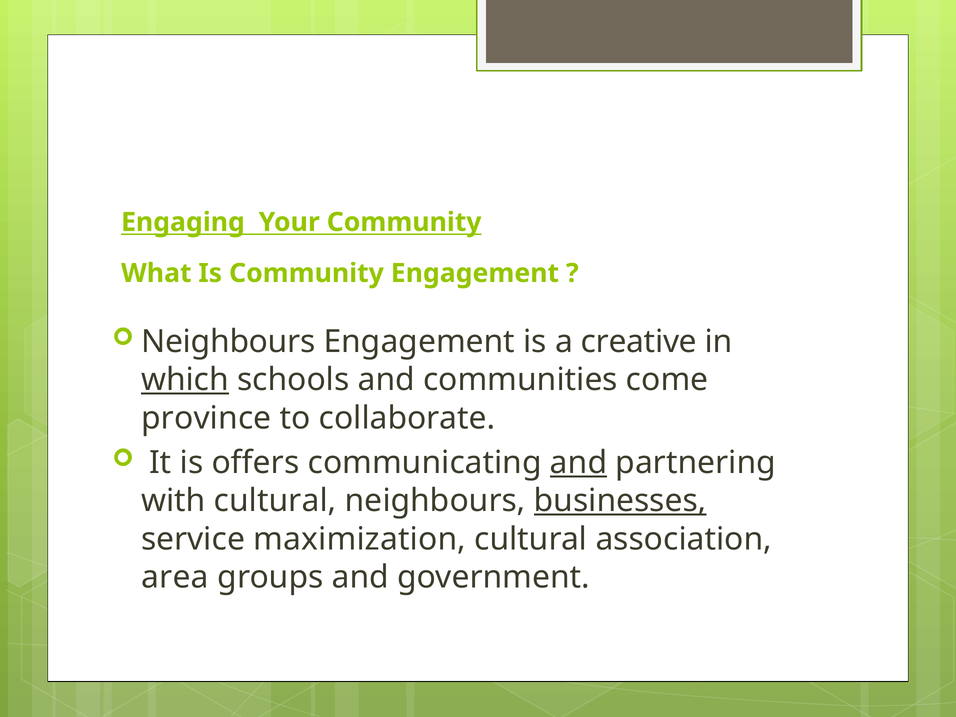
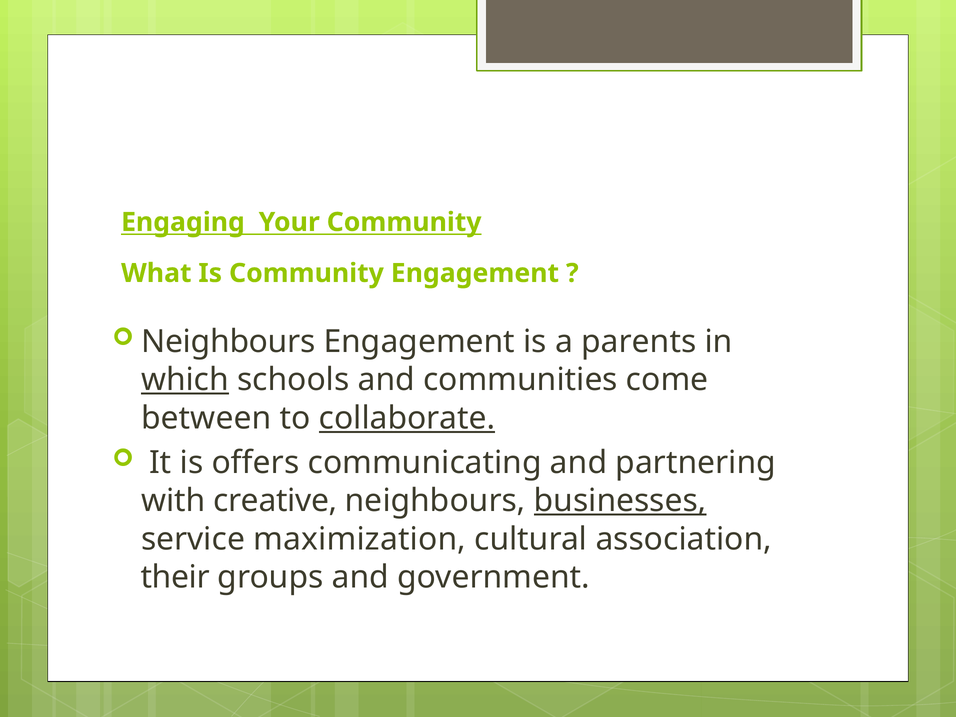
creative: creative -> parents (639, 342)
province: province -> between (206, 418)
collaborate underline: none -> present (407, 418)
and underline: present -> none (579, 463)
with cultural: cultural -> creative (275, 501)
area: area -> their (175, 577)
